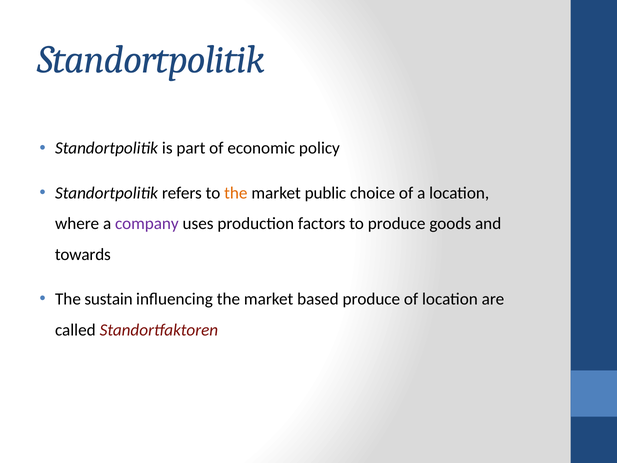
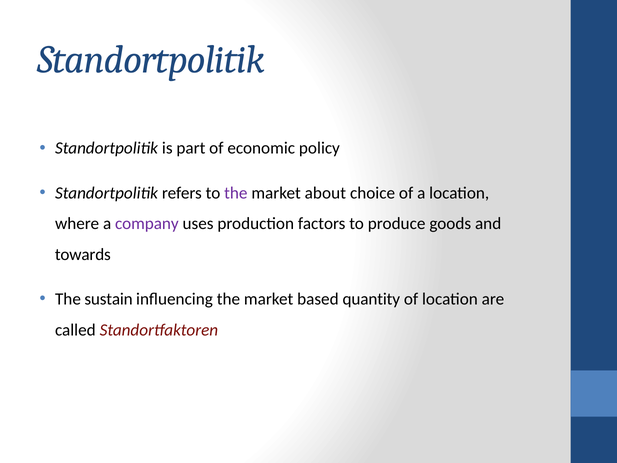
the colour: orange -> purple (236, 193)
public: public -> about (325, 193)
based produce: produce -> quantity (371, 299)
